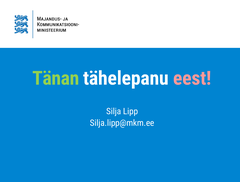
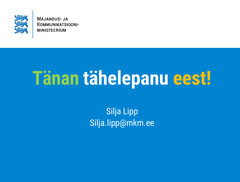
eest colour: pink -> yellow (192, 78)
